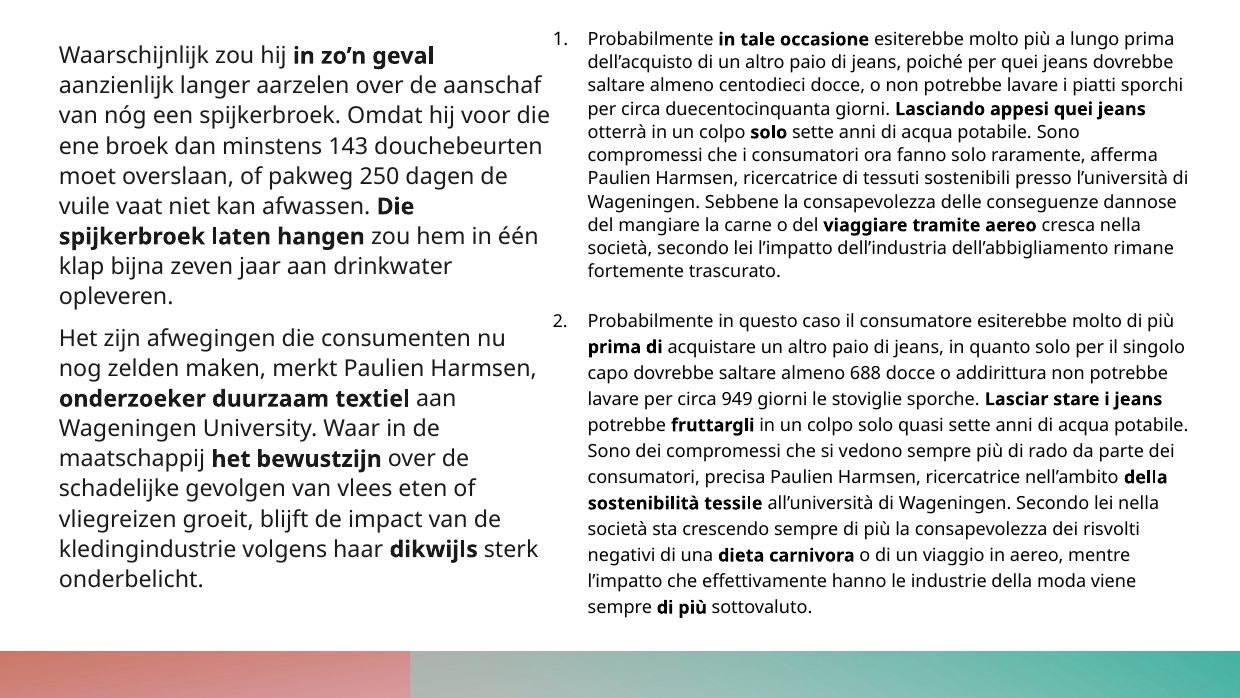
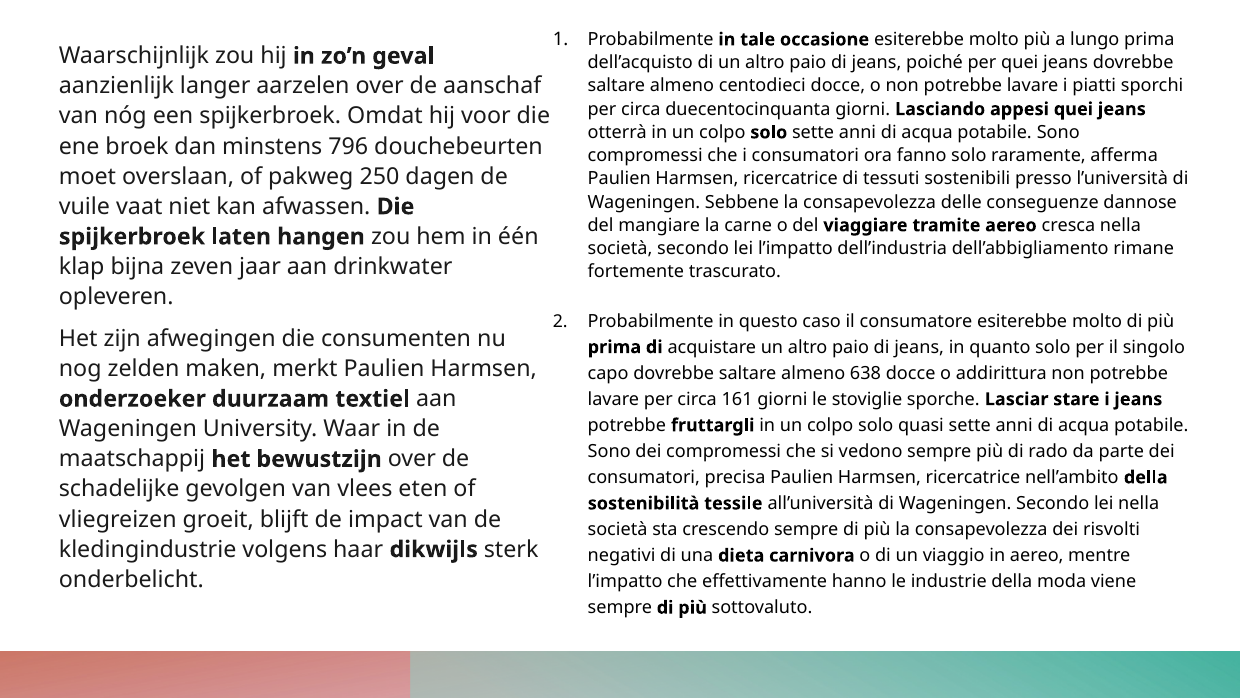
143: 143 -> 796 (348, 146)
688: 688 -> 638 (865, 373)
949: 949 -> 161 (737, 399)
